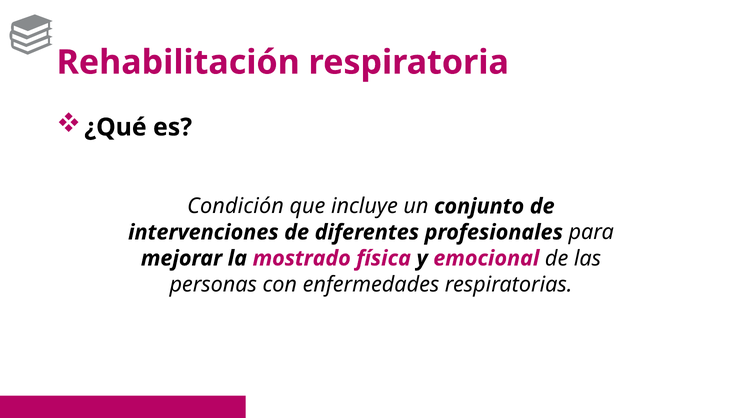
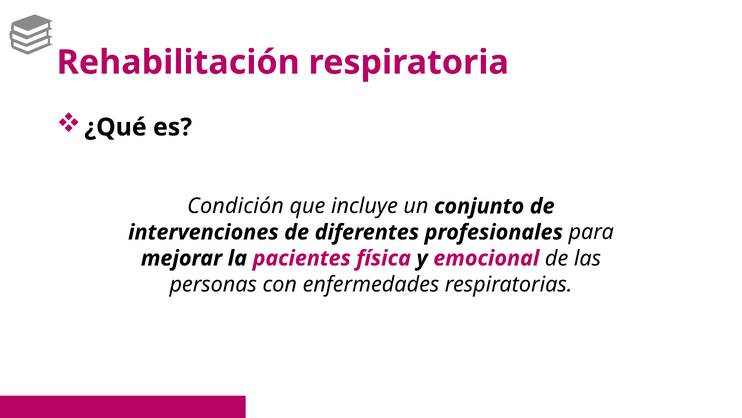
mostrado: mostrado -> pacientes (302, 258)
